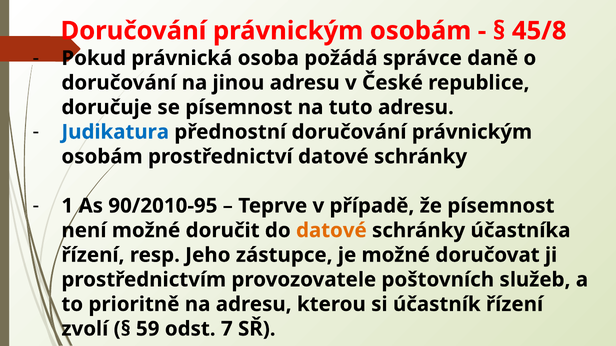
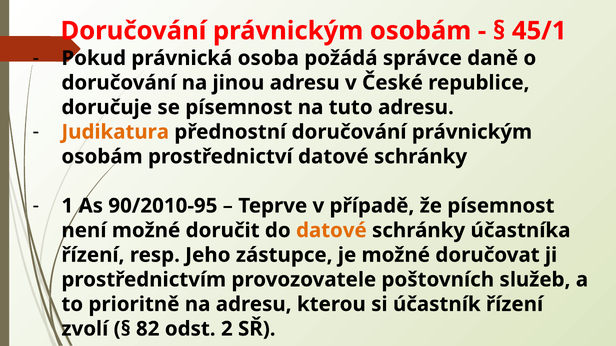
45/8: 45/8 -> 45/1 (539, 31)
Judikatura colour: blue -> orange (115, 132)
59: 59 -> 82 (148, 329)
7: 7 -> 2 (227, 329)
